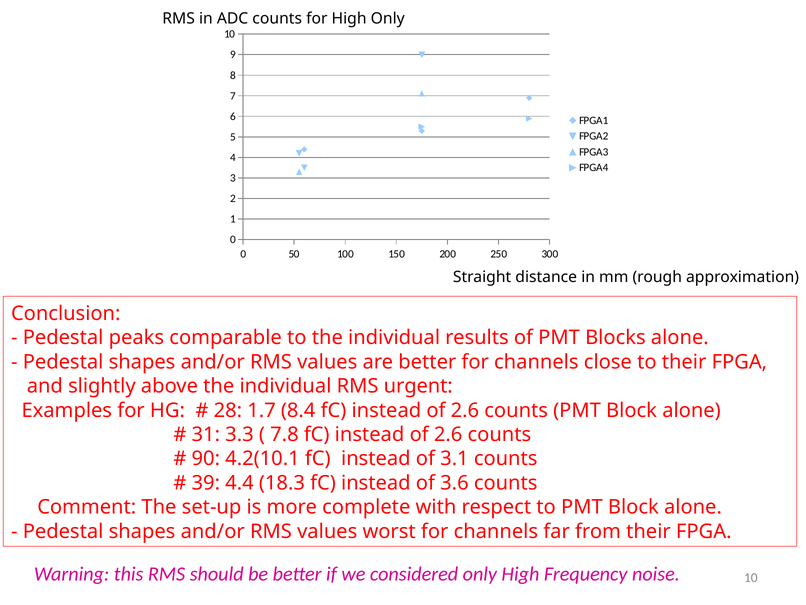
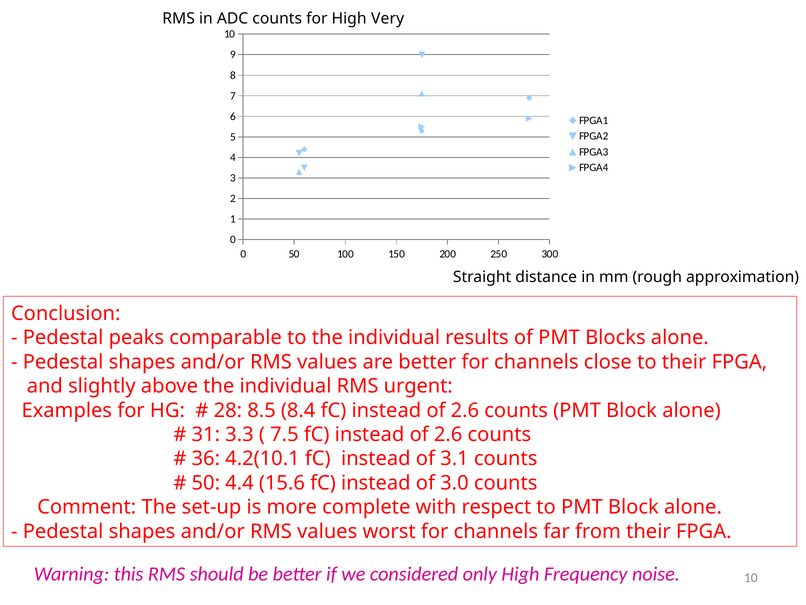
High Only: Only -> Very (388, 18)
1.7: 1.7 -> 8.5 (262, 410)
7.8: 7.8 -> 7.5 (284, 434)
90: 90 -> 36 (206, 458)
39: 39 -> 50 (206, 483)
18.3: 18.3 -> 15.6 (282, 483)
3.6: 3.6 -> 3.0 (454, 483)
